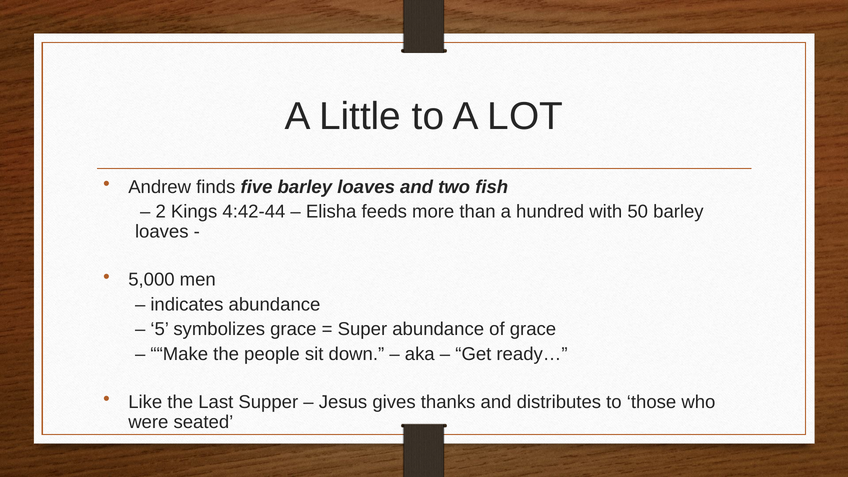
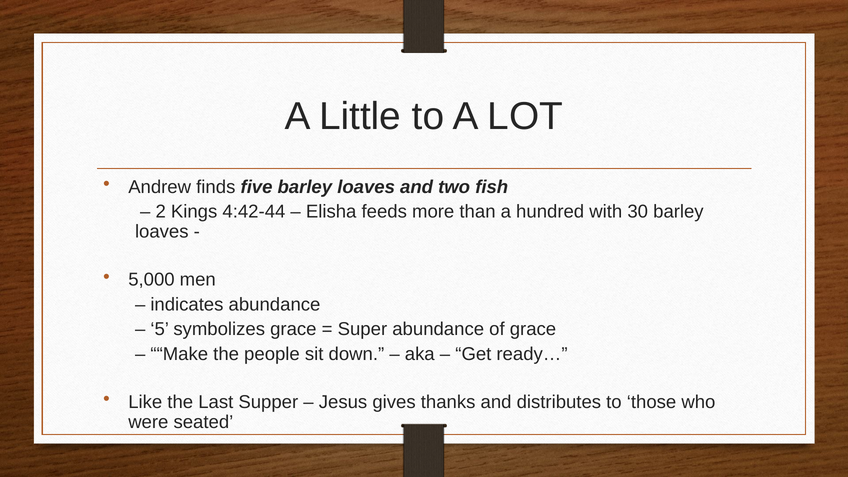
50: 50 -> 30 (638, 212)
